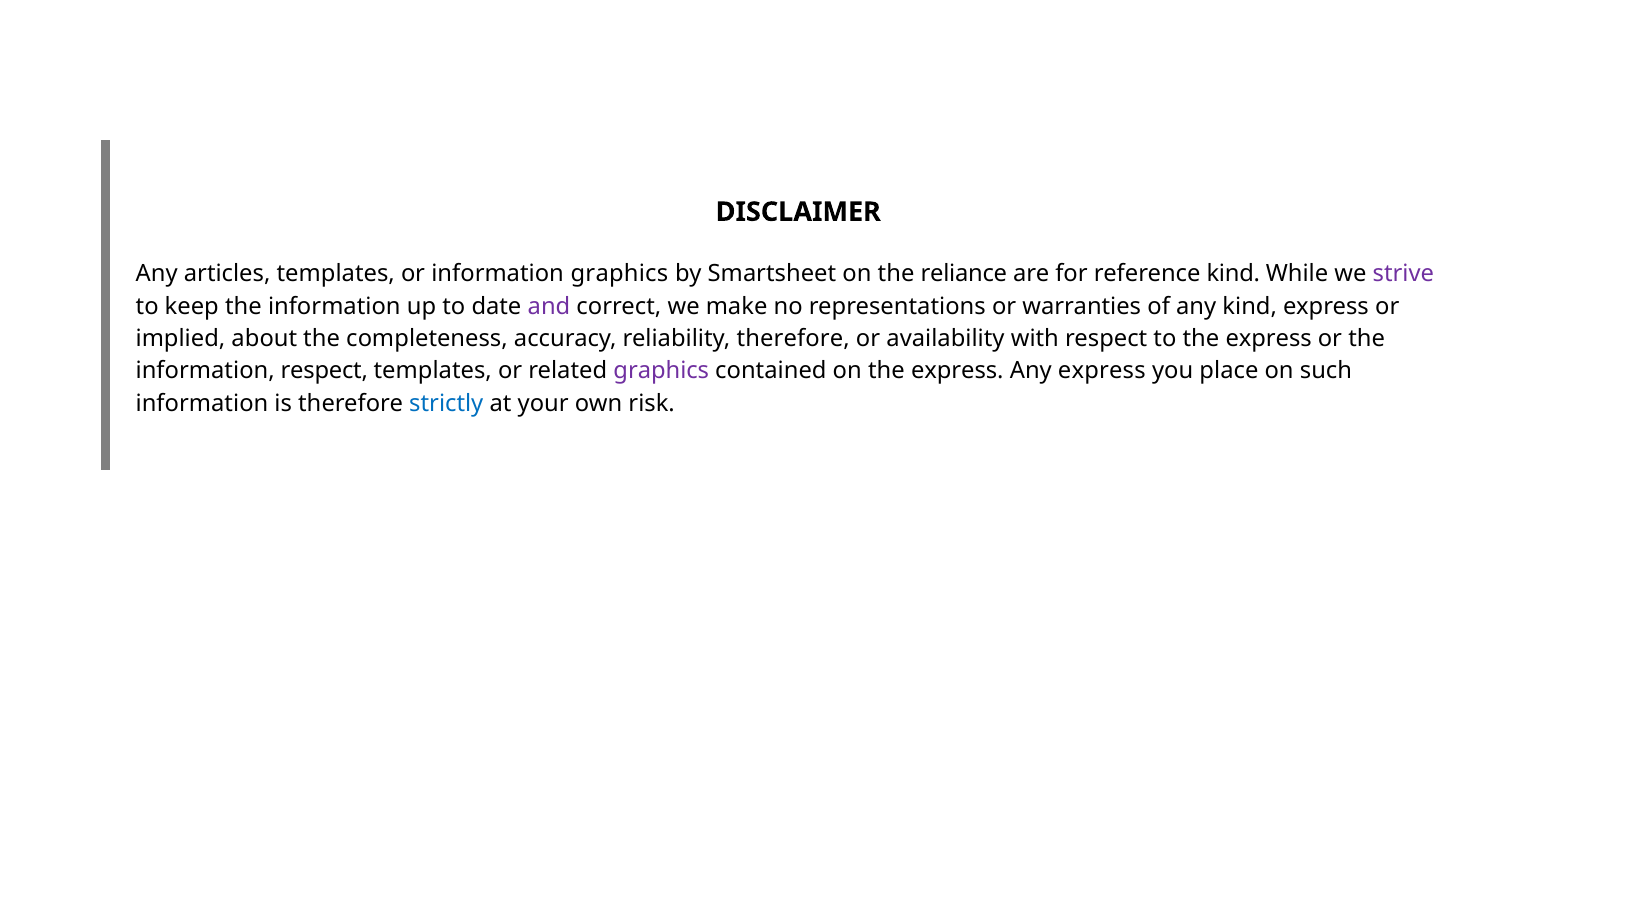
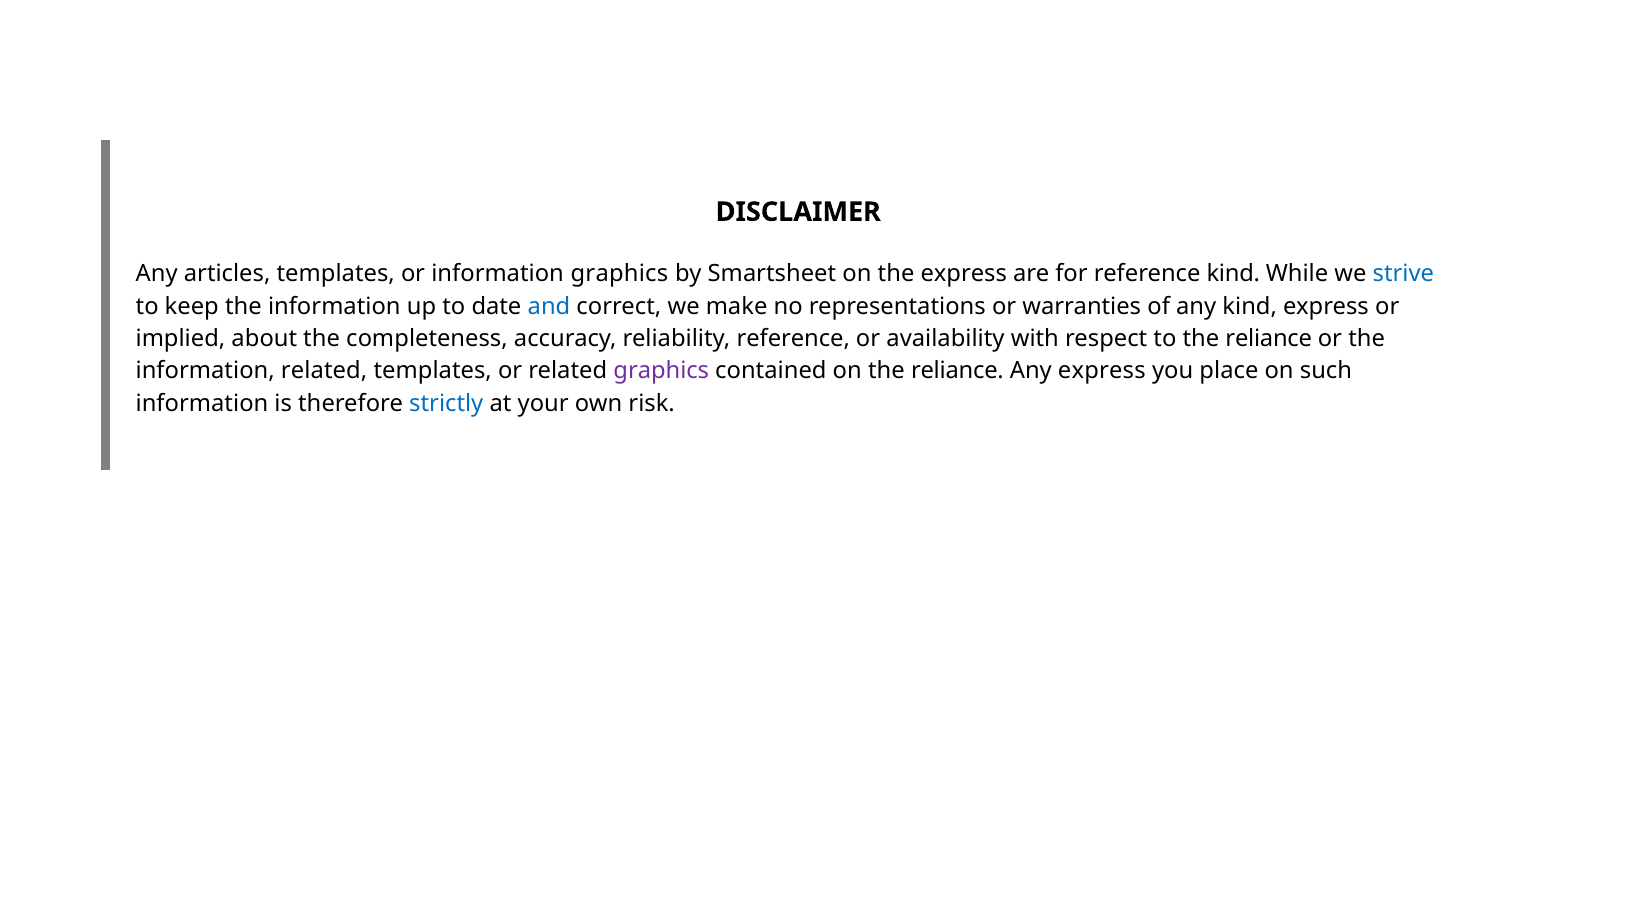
the reliance: reliance -> express (964, 274)
strive colour: purple -> blue (1403, 274)
and colour: purple -> blue (549, 306)
reliability therefore: therefore -> reference (793, 339)
to the express: express -> reliance (1269, 339)
information respect: respect -> related (324, 371)
on the express: express -> reliance (957, 371)
